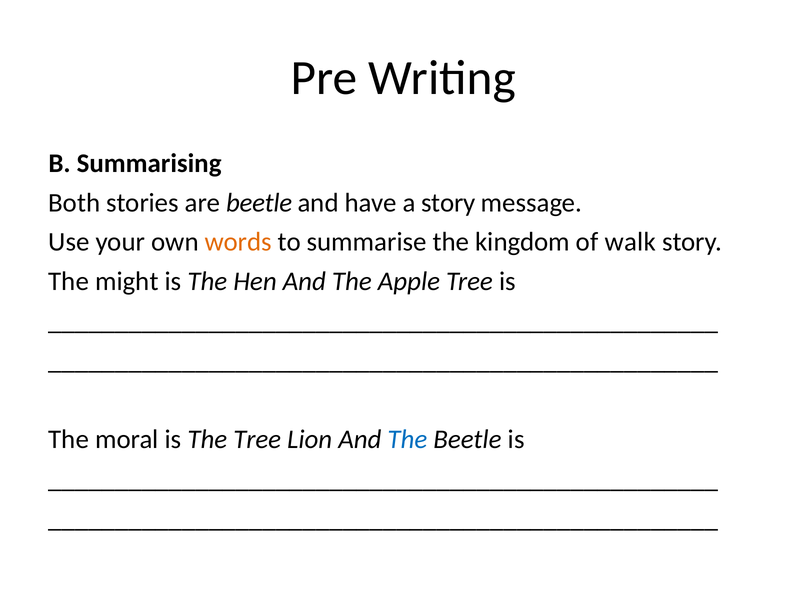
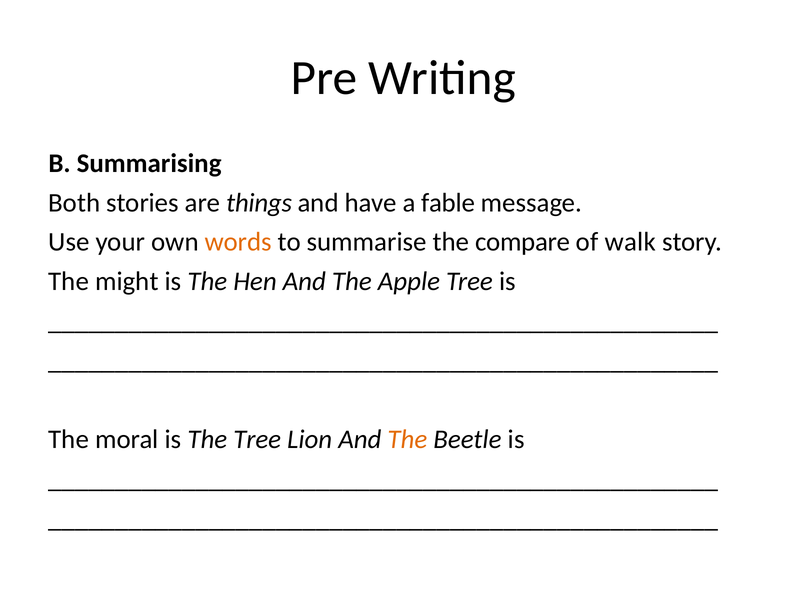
are beetle: beetle -> things (259, 203)
a story: story -> fable (448, 203)
kingdom: kingdom -> compare (523, 242)
The colour: blue -> orange (407, 440)
